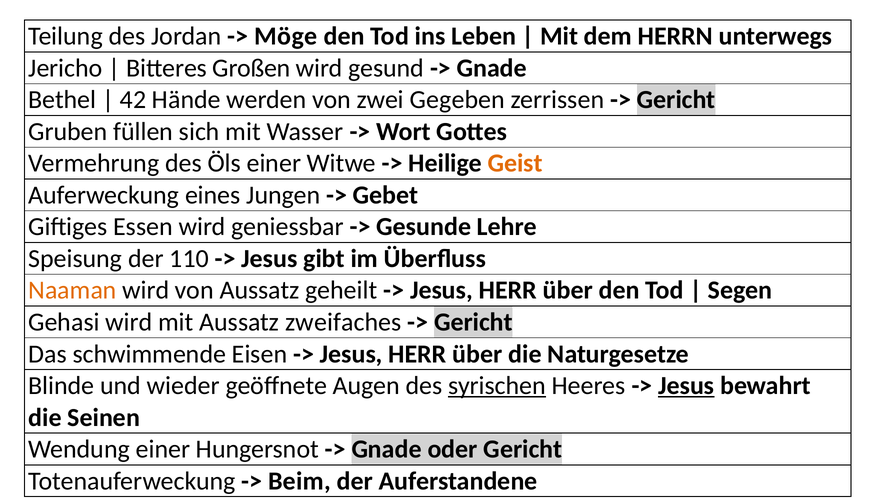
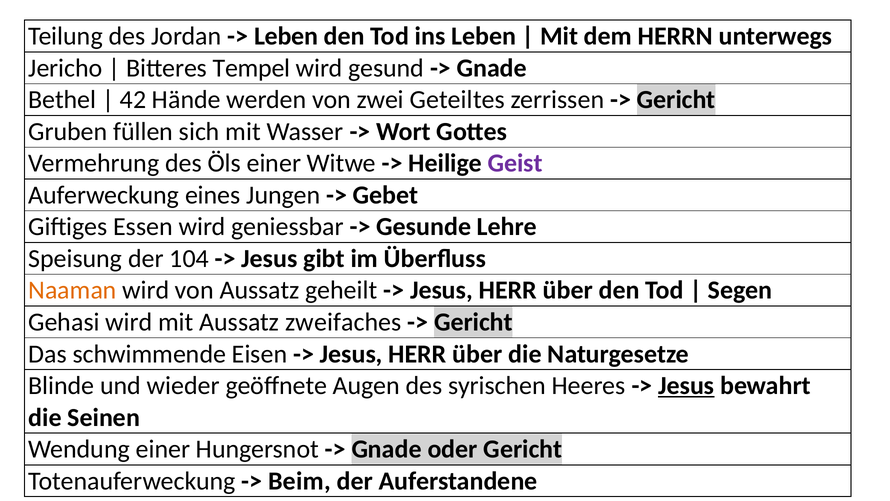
Möge: Möge -> Leben (286, 36)
Großen: Großen -> Tempel (251, 68)
Gegeben: Gegeben -> Geteiltes (457, 100)
Geist colour: orange -> purple (515, 163)
110: 110 -> 104 (189, 258)
syrischen underline: present -> none (497, 385)
